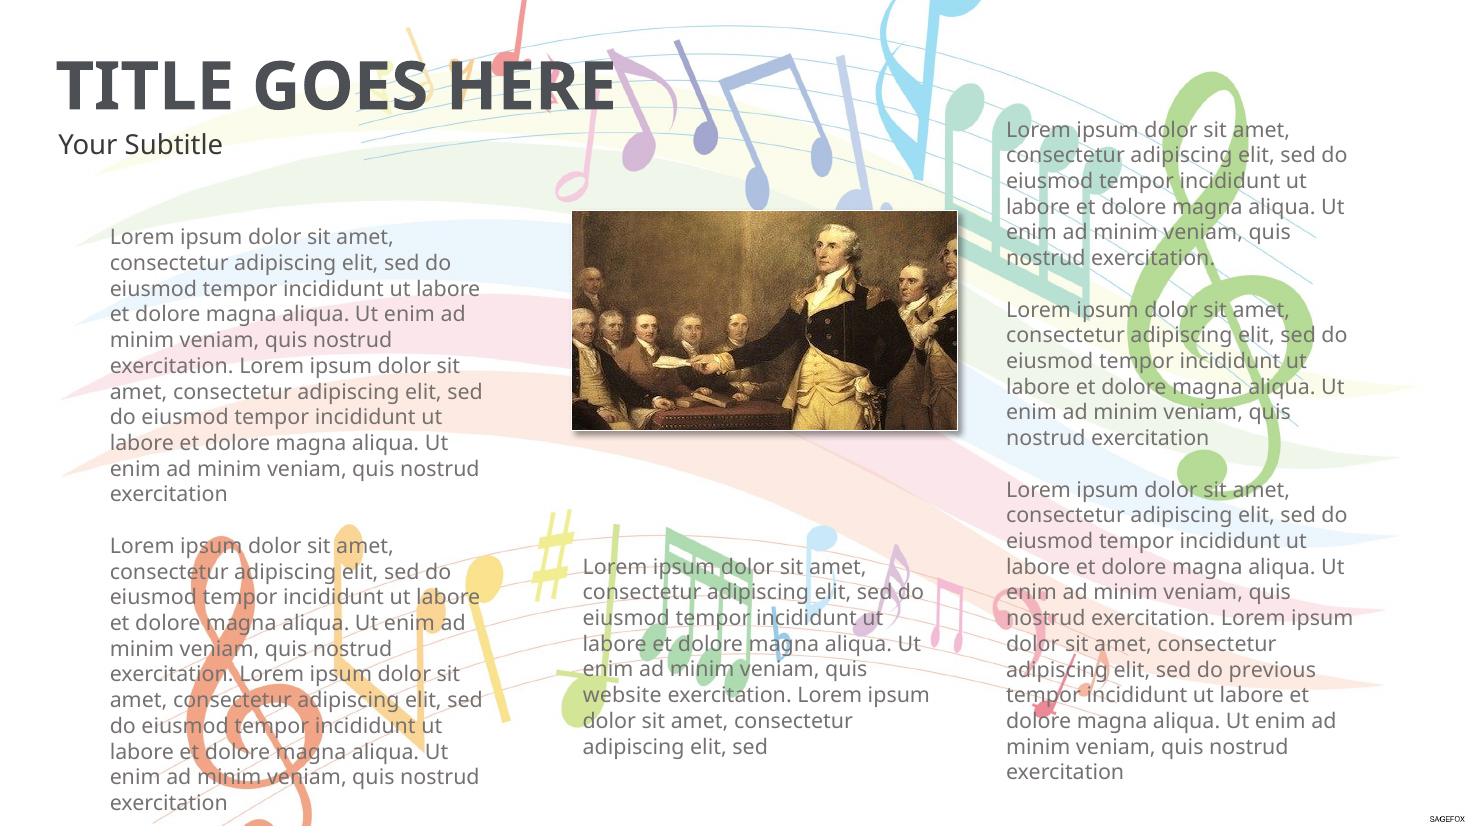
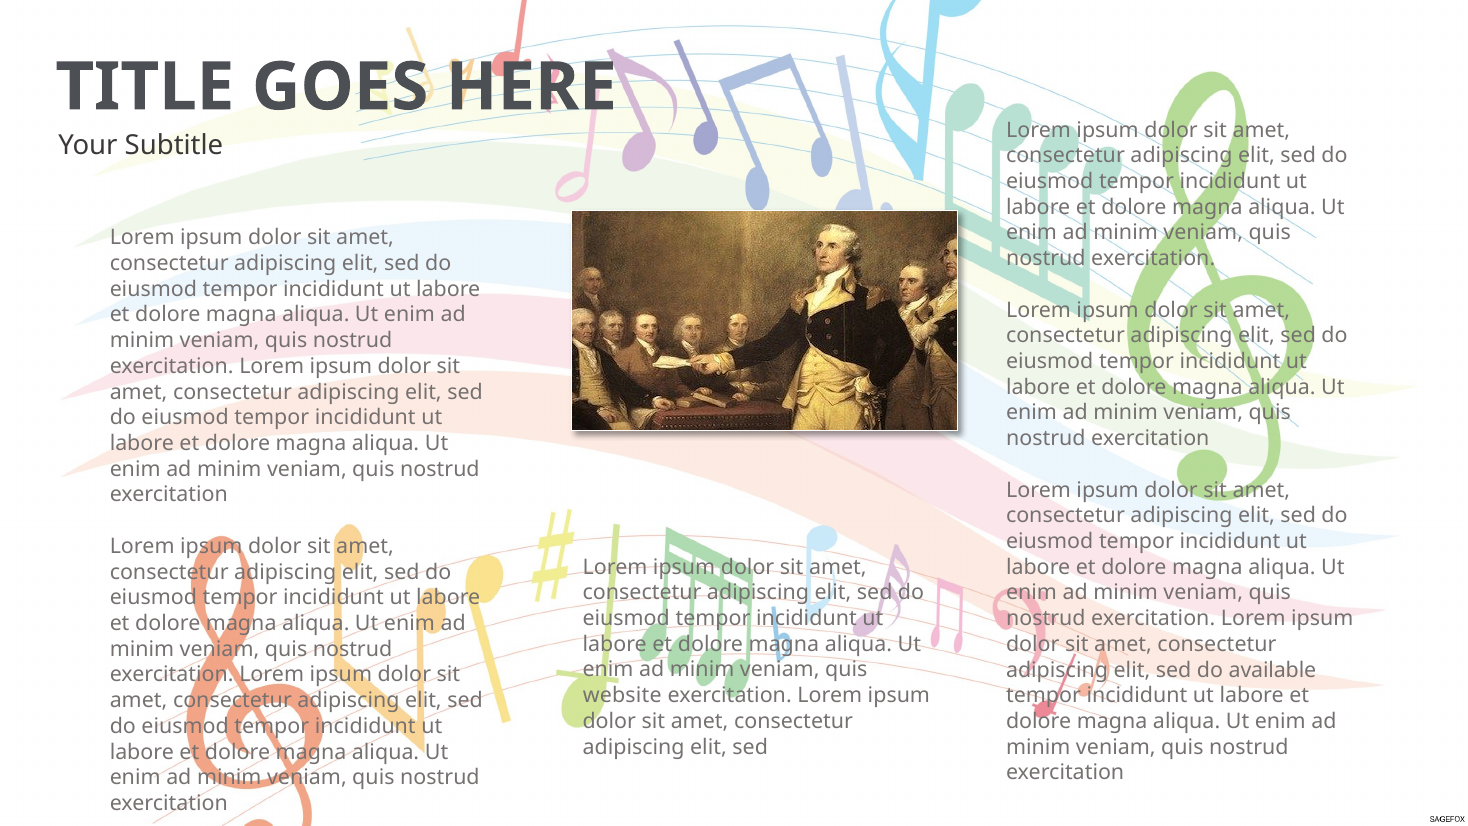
previous: previous -> available (1272, 670)
